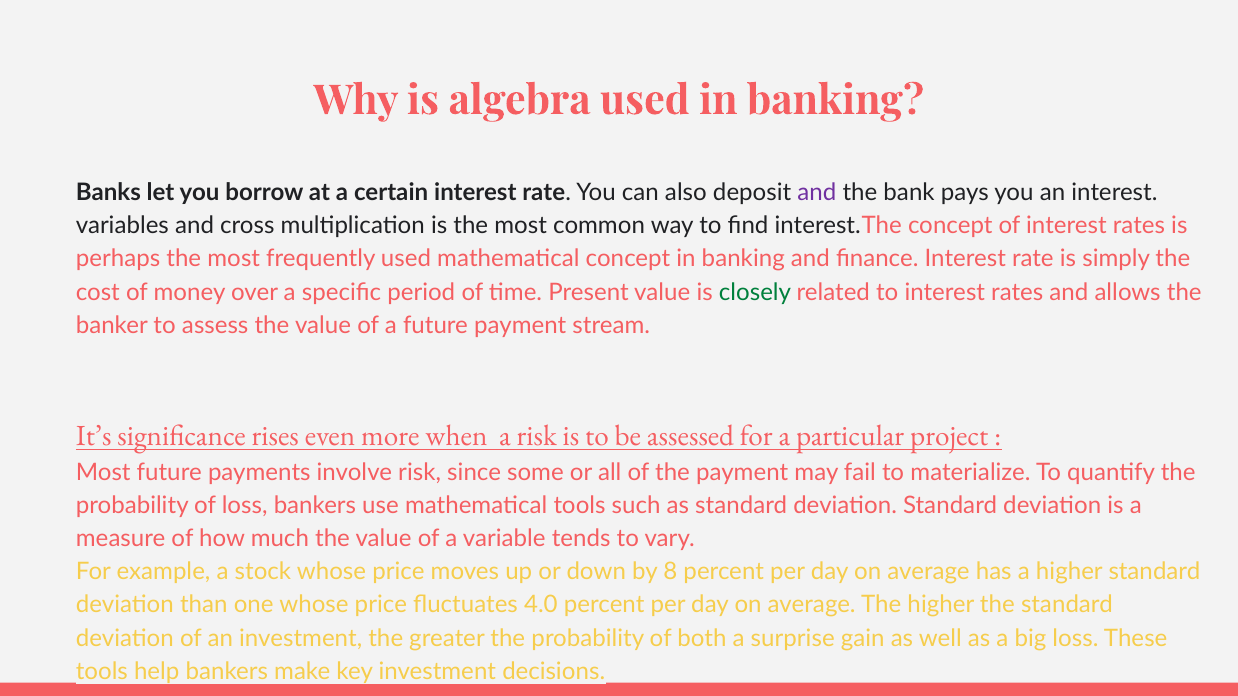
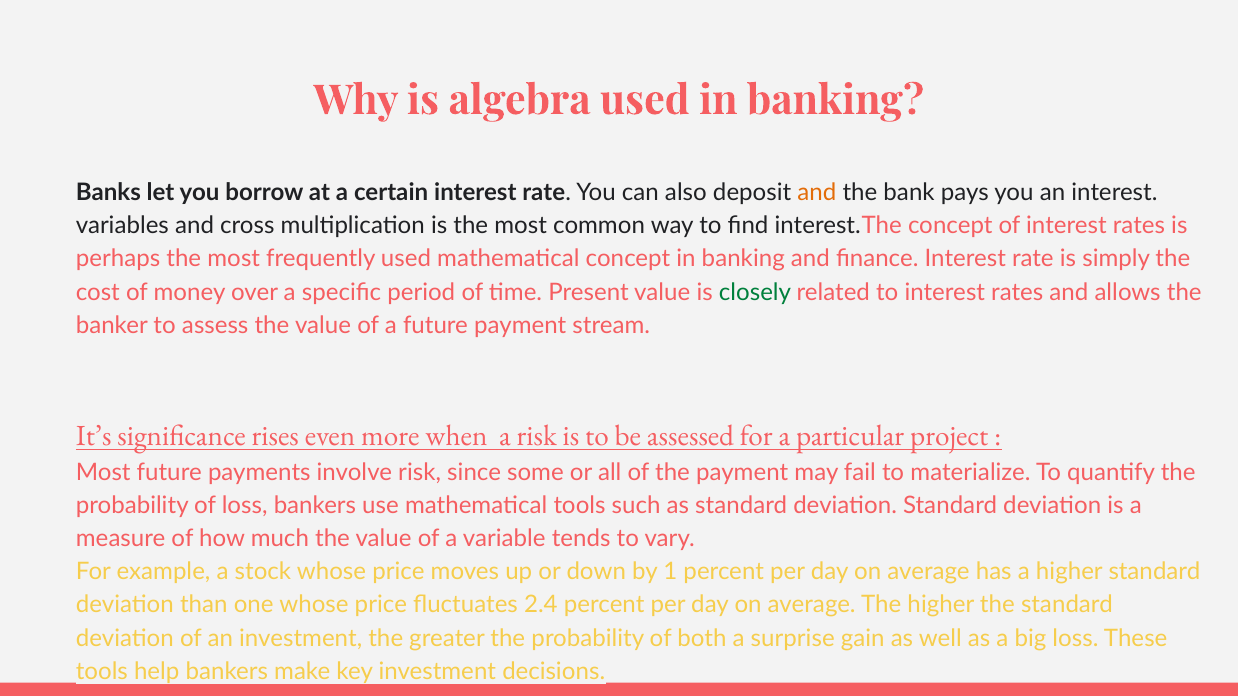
and colour: purple -> orange (817, 193)
8: 8 -> 1 (670, 572)
4.0: 4.0 -> 2.4 (541, 605)
